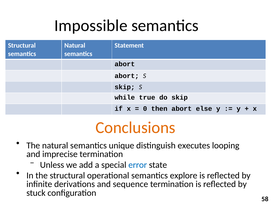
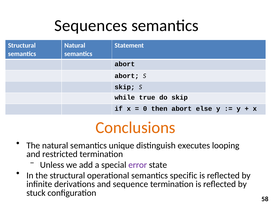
Impossible: Impossible -> Sequences (91, 25)
imprecise: imprecise -> restricted (60, 154)
error colour: blue -> purple (138, 164)
explore: explore -> specific (184, 175)
